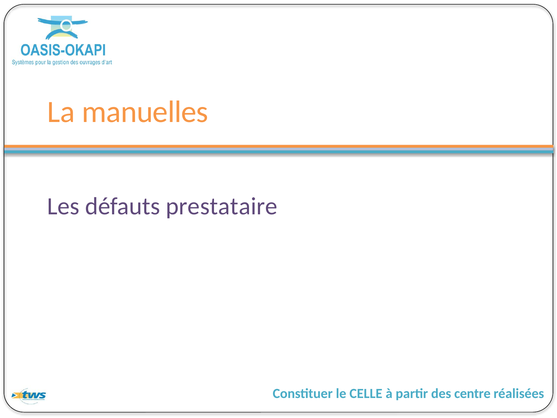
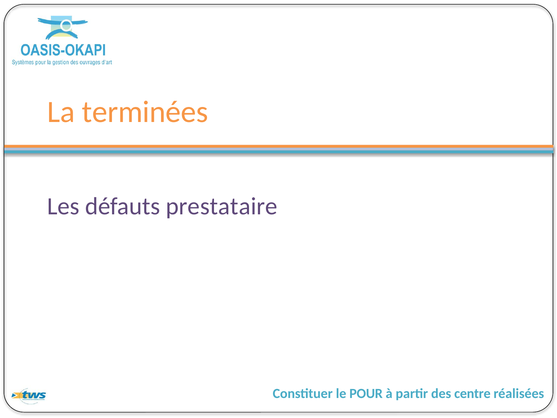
manuelles: manuelles -> terminées (145, 112)
CELLE: CELLE -> POUR (366, 393)
